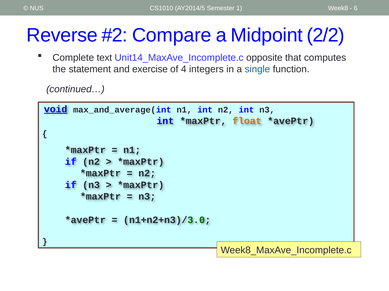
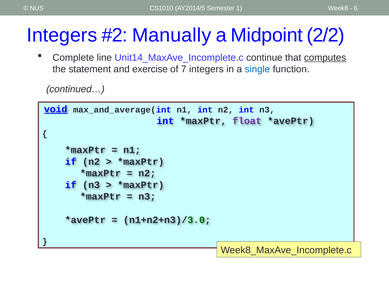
Reverse: Reverse -> Integers (62, 35)
Compare: Compare -> Manually (172, 35)
text: text -> line (104, 58)
opposite: opposite -> continue (264, 58)
computes underline: none -> present (325, 58)
4: 4 -> 7 (184, 69)
float colour: orange -> purple (247, 121)
